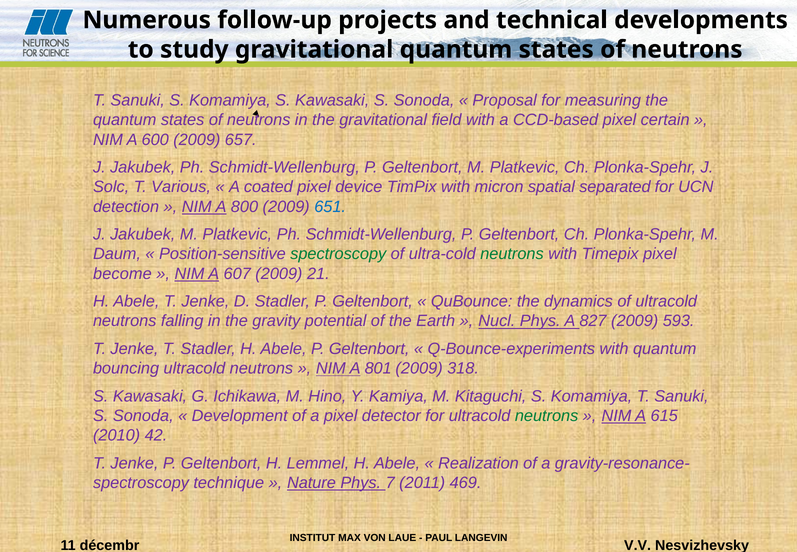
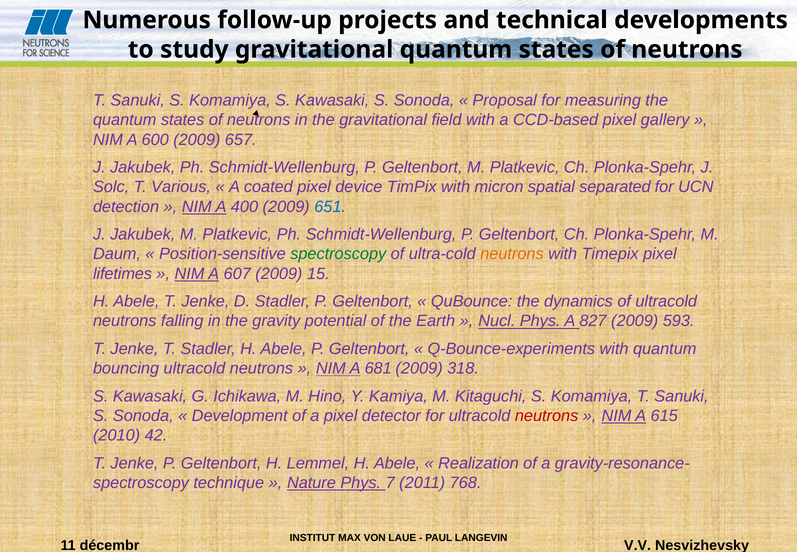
certain: certain -> gallery (665, 120)
800: 800 -> 400 (244, 207)
neutrons colour: green -> orange (512, 254)
become: become -> lifetimes (123, 274)
21: 21 -> 15 (318, 274)
801: 801 -> 681 (378, 368)
neutrons colour: green -> red (547, 416)
469: 469 -> 768 (466, 483)
